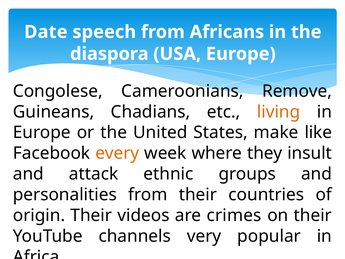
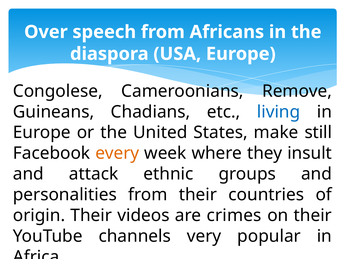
Date: Date -> Over (46, 32)
living colour: orange -> blue (279, 112)
like: like -> still (318, 132)
